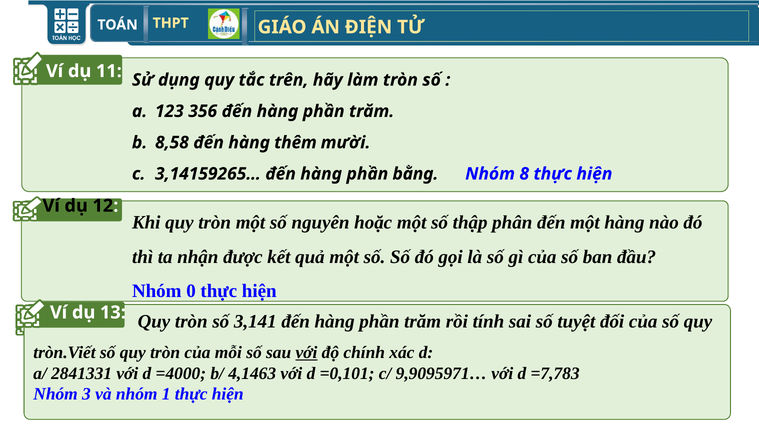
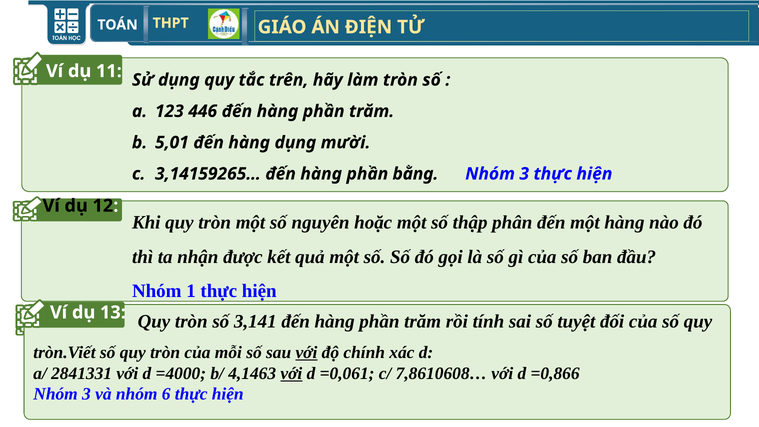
356: 356 -> 446 (203, 111)
8,58: 8,58 -> 5,01 (172, 143)
hàng thêm: thêm -> dụng (295, 143)
8: 8 -> 3 (524, 174)
0: 0 -> 1 (191, 291)
với underline: none -> present (291, 373)
=0,101: =0,101 -> =0,061 (347, 373)
9,9095971…: 9,9095971… -> 7,8610608… (441, 373)
=7,783: =7,783 -> =0,866 (555, 373)
1: 1 -> 6 (166, 394)
